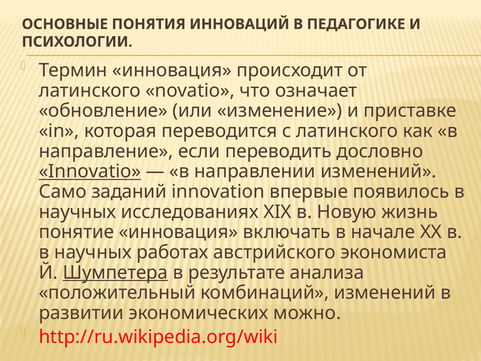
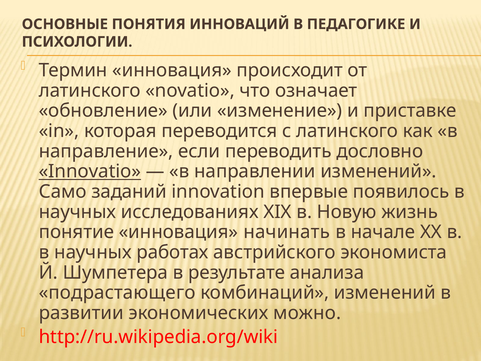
включать: включать -> начинать (287, 232)
Шумпетера underline: present -> none (115, 272)
положительный: положительный -> подрастающего (117, 293)
